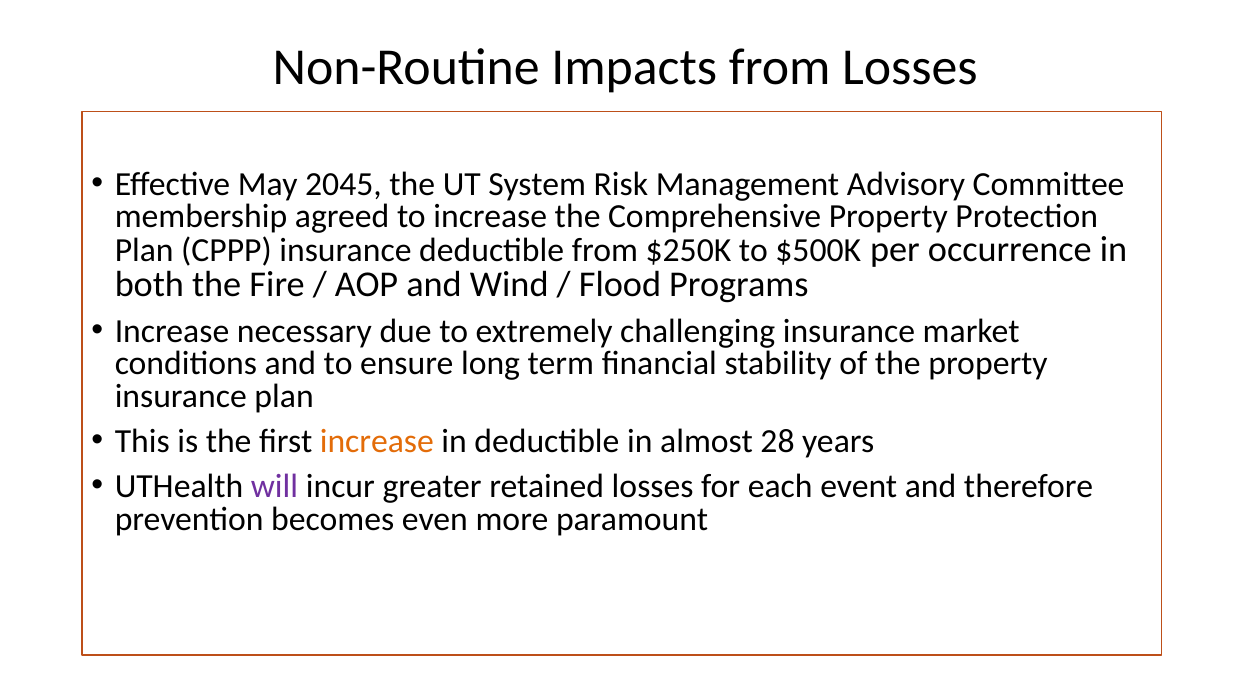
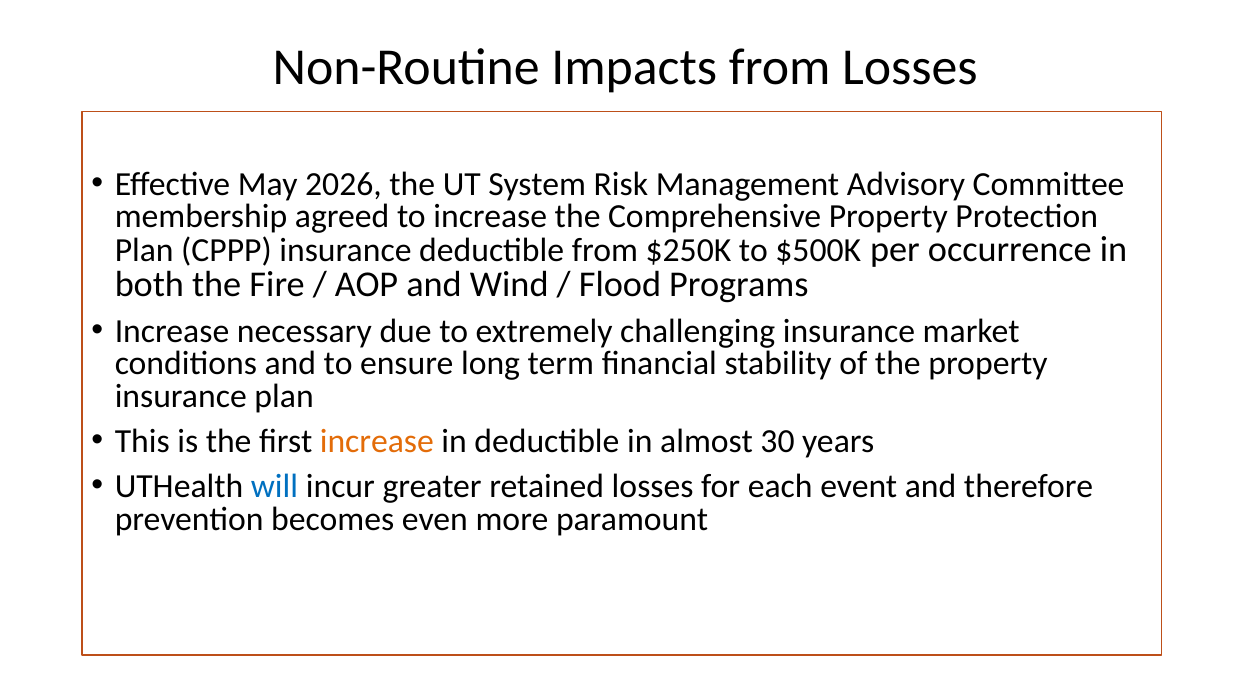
2045: 2045 -> 2026 (343, 184)
28: 28 -> 30 (778, 441)
will colour: purple -> blue (275, 487)
